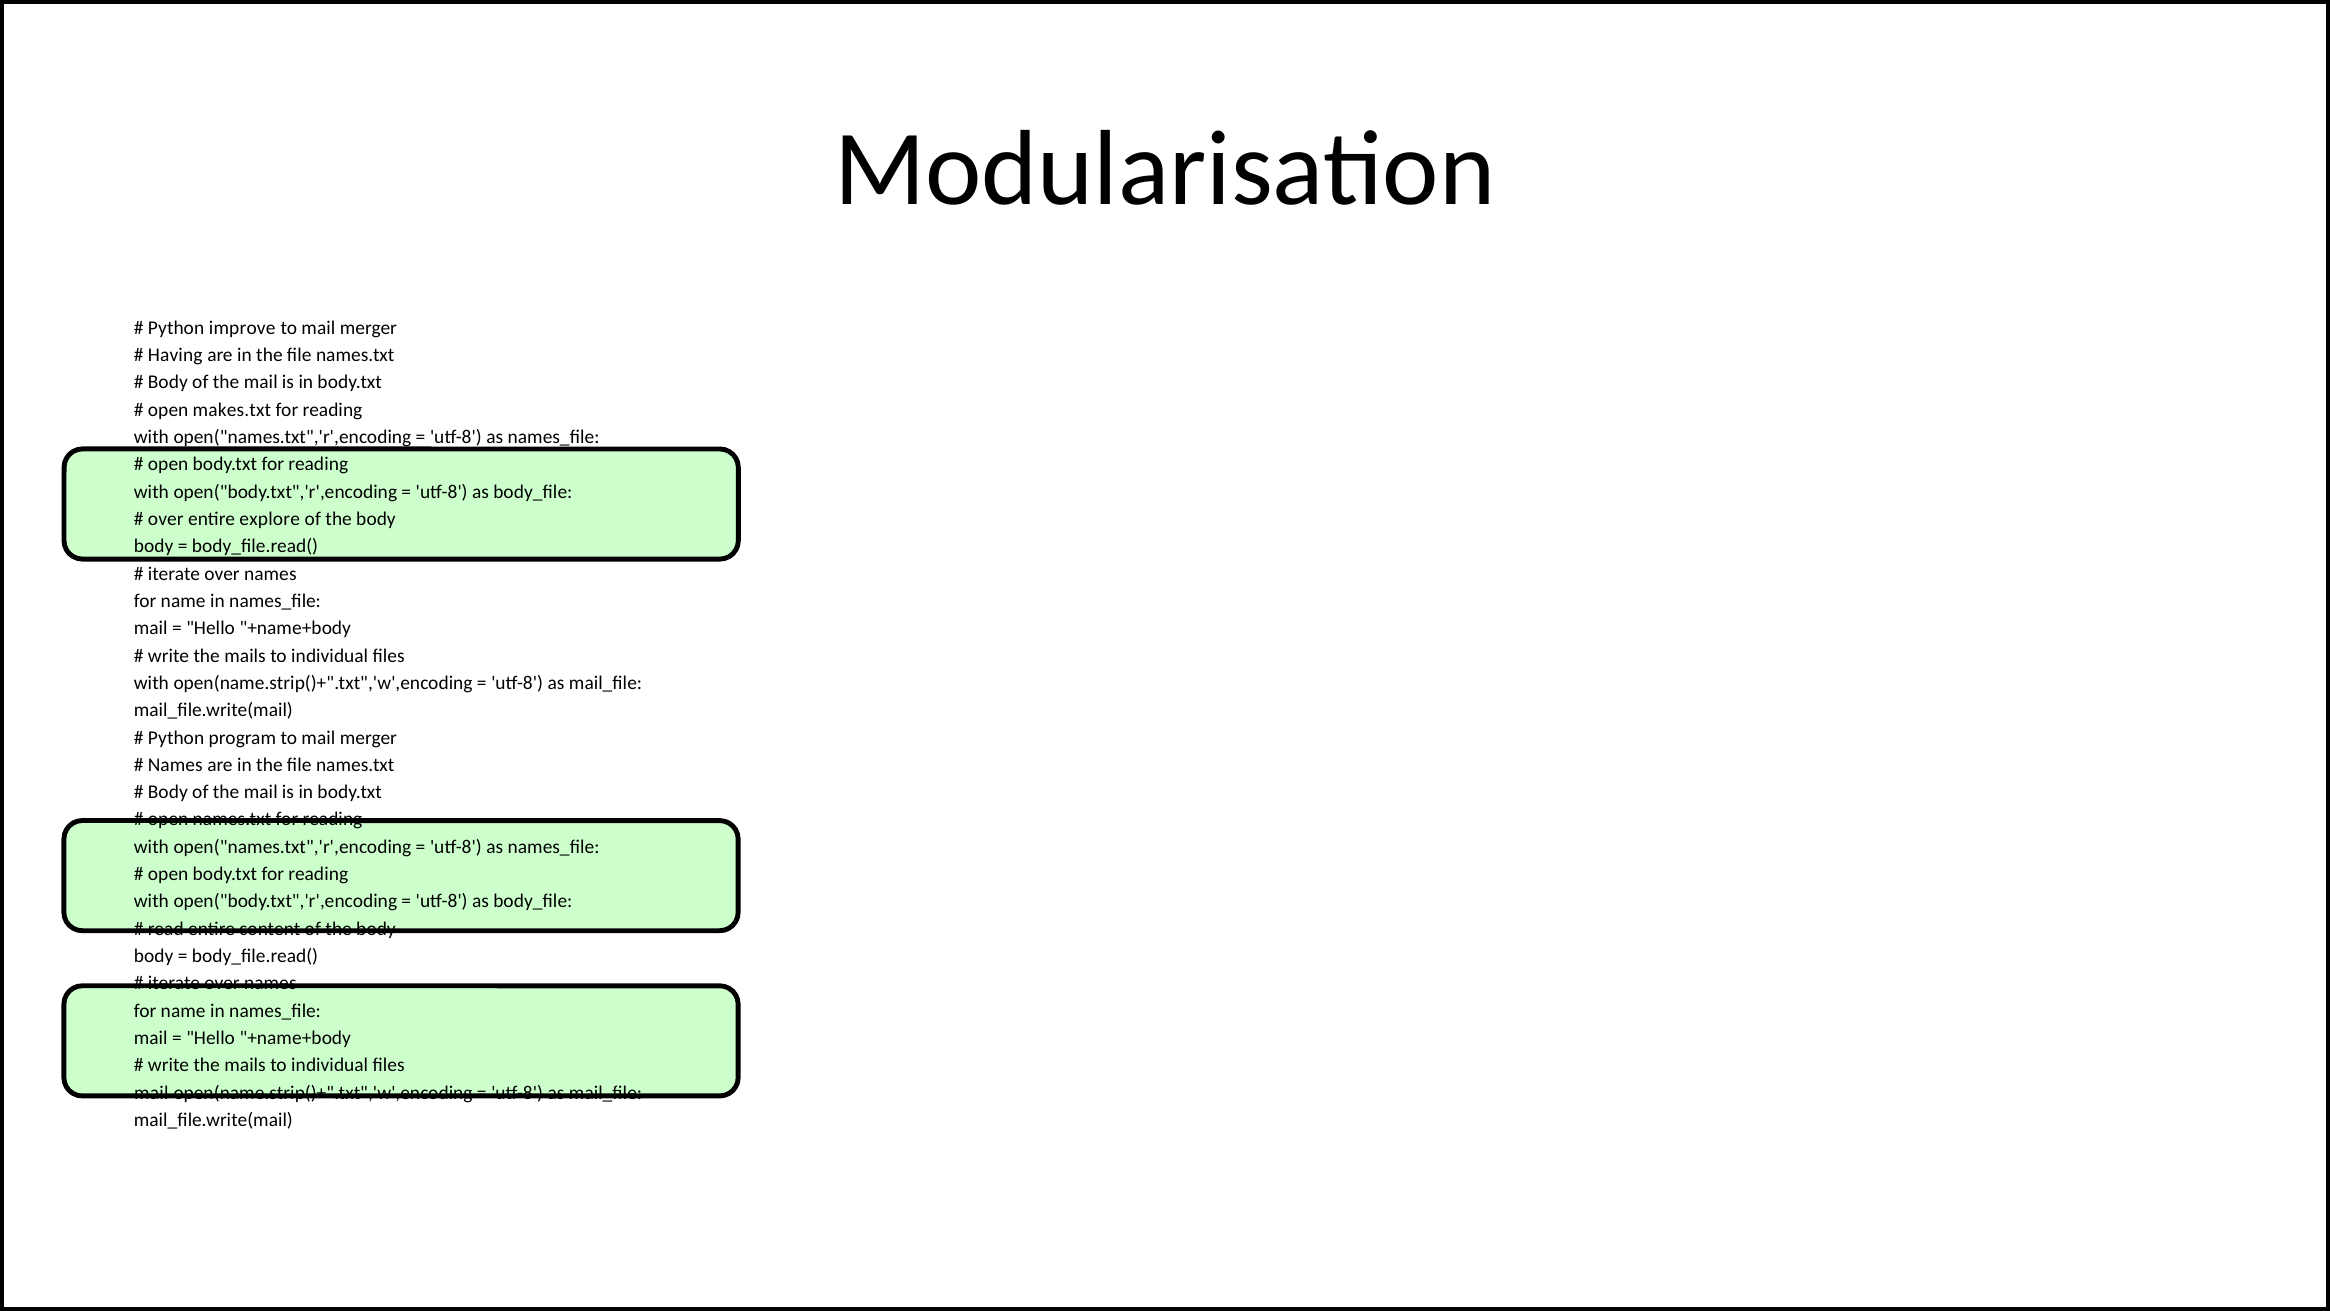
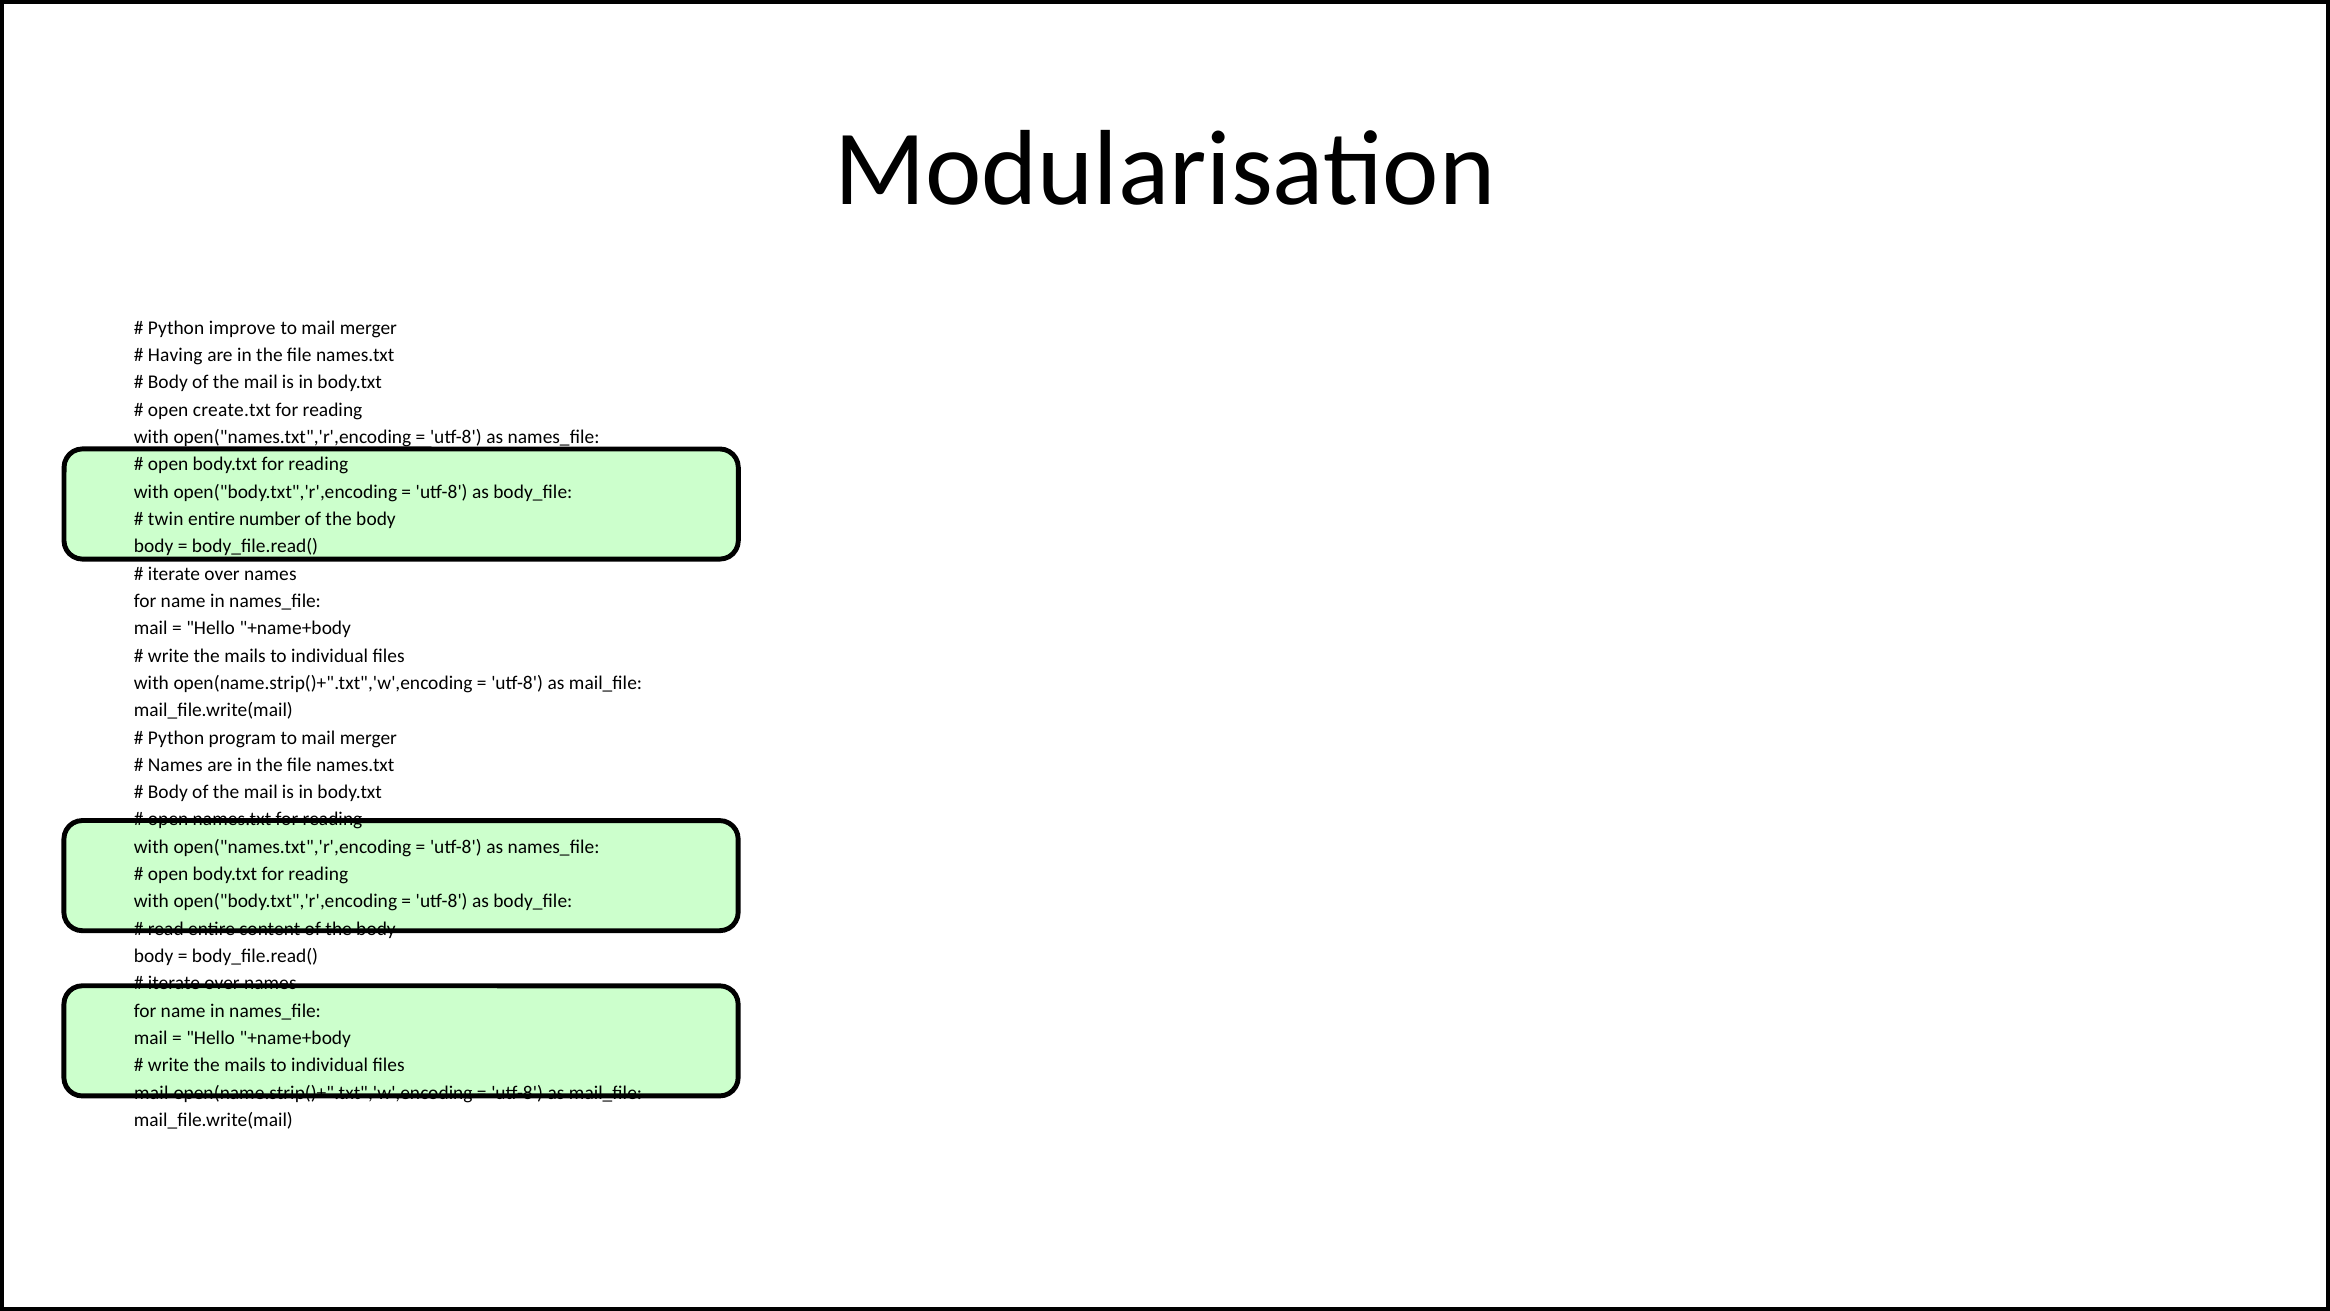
makes.txt: makes.txt -> create.txt (232, 410)
over: over -> twin (166, 519)
explore: explore -> number (270, 519)
